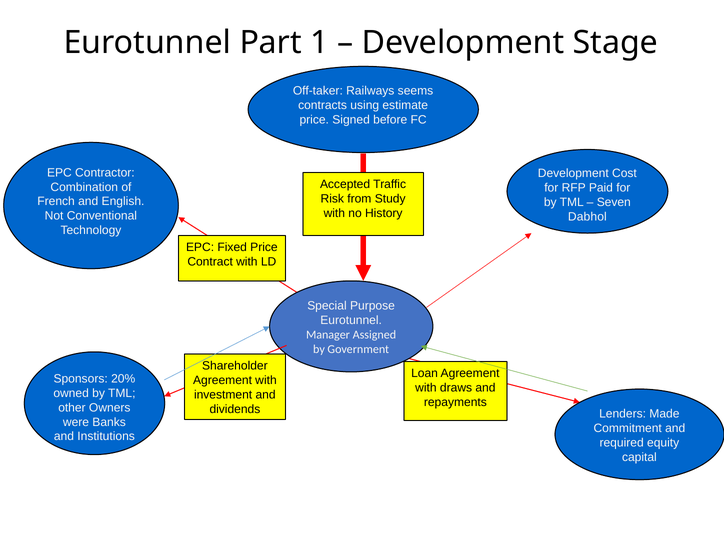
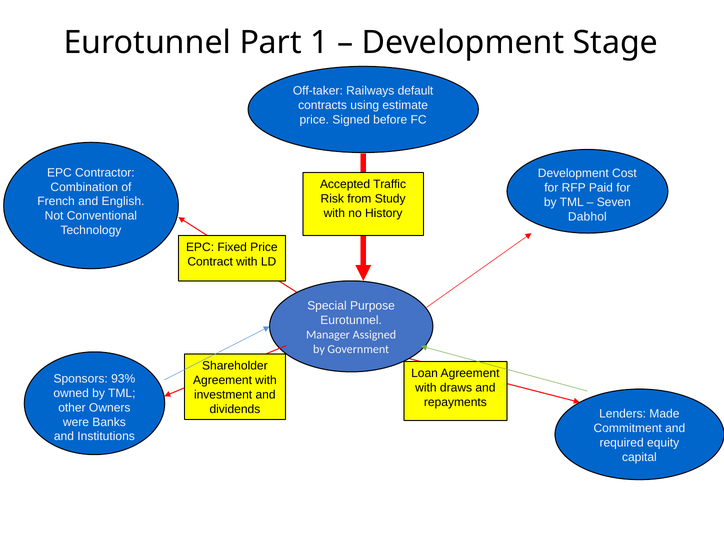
seems: seems -> default (416, 91)
20%: 20% -> 93% (123, 379)
